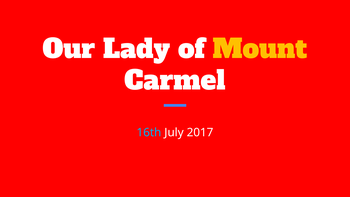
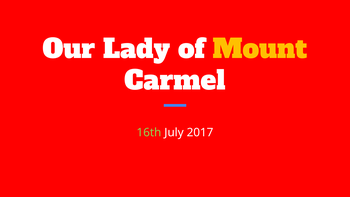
16th colour: light blue -> light green (149, 132)
